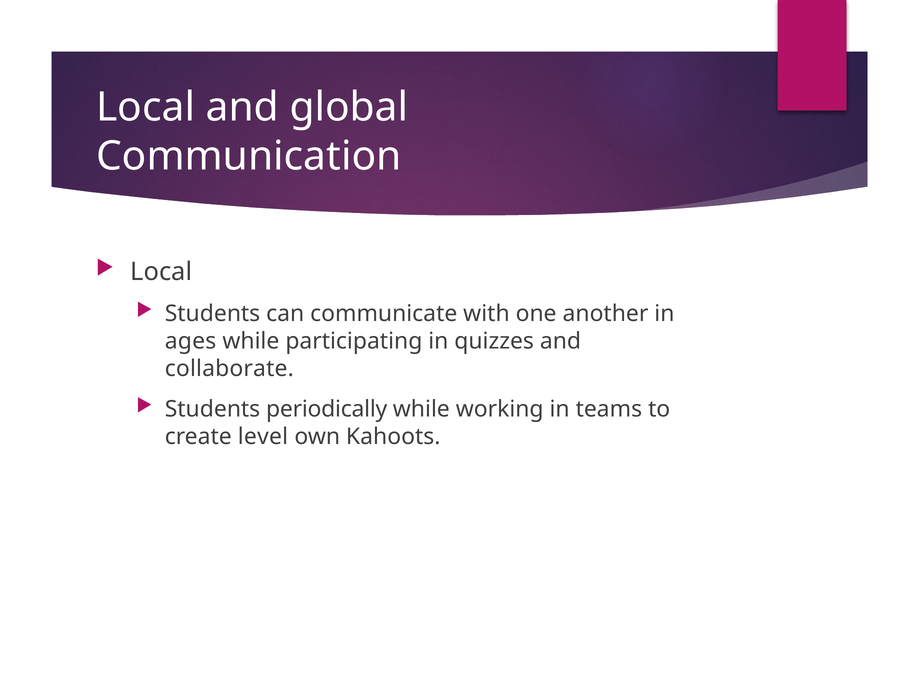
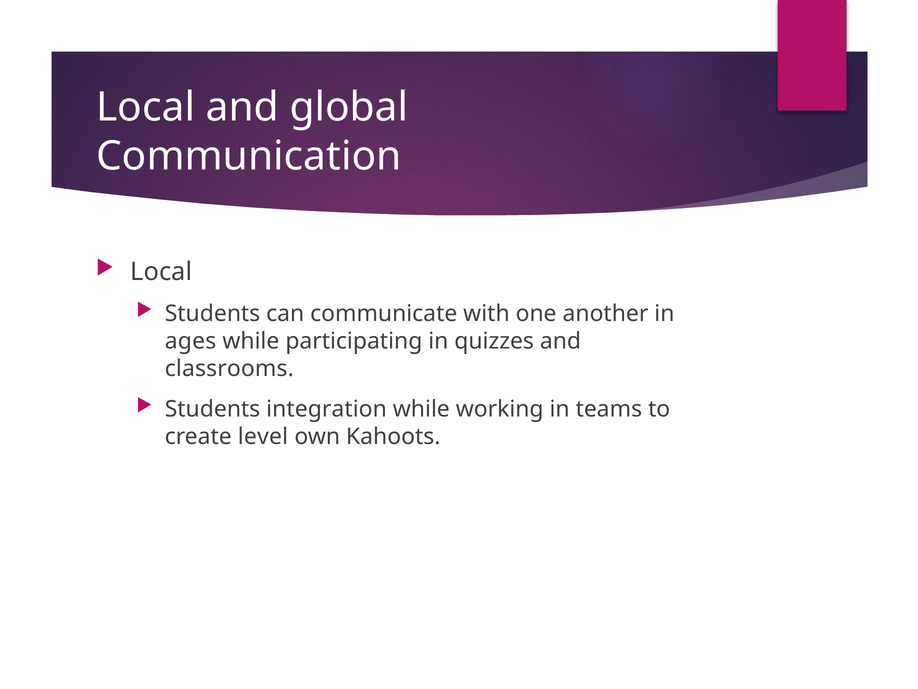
collaborate: collaborate -> classrooms (229, 368)
periodically: periodically -> integration (327, 409)
